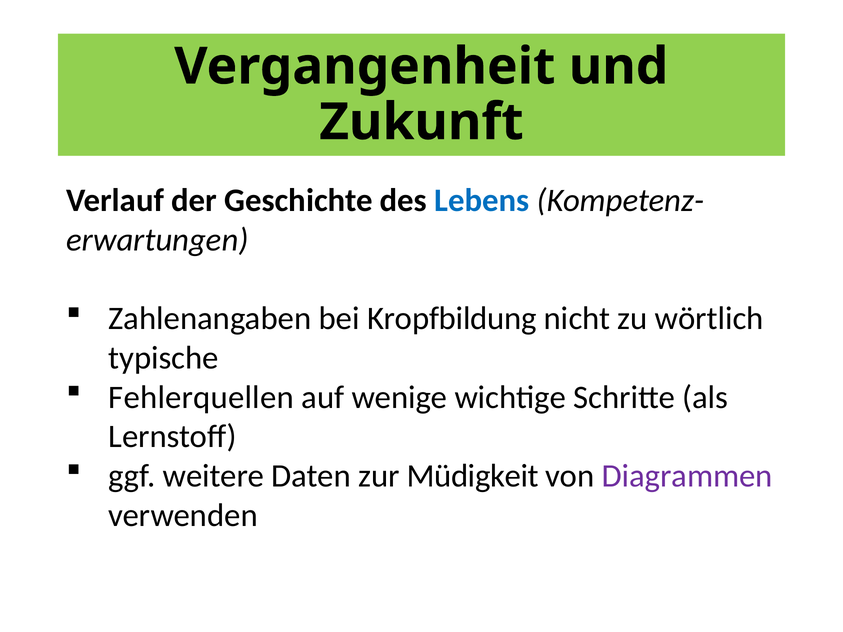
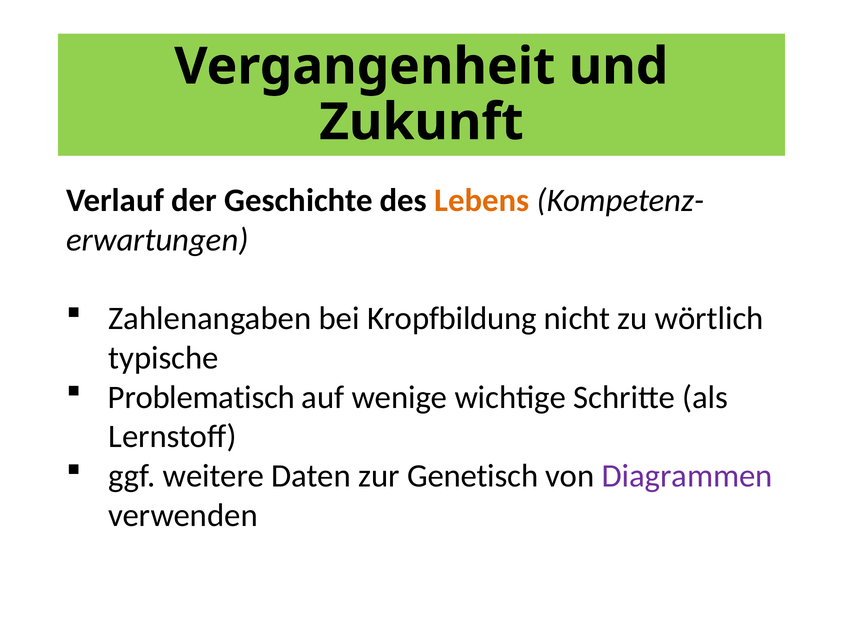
Lebens colour: blue -> orange (482, 201)
Fehlerquellen: Fehlerquellen -> Problematisch (201, 397)
Müdigkeit: Müdigkeit -> Genetisch (473, 476)
